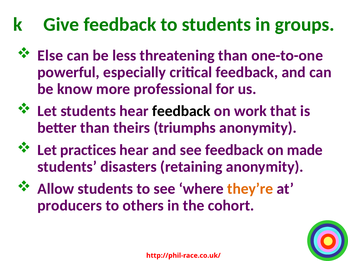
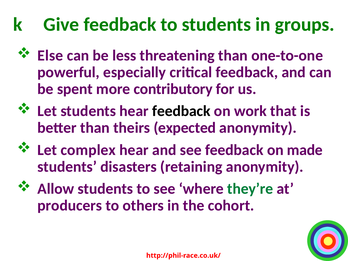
know: know -> spent (75, 89)
professional: professional -> contributory (173, 89)
triumphs: triumphs -> expected (185, 128)
practices: practices -> complex (88, 150)
they’re colour: orange -> green (250, 189)
